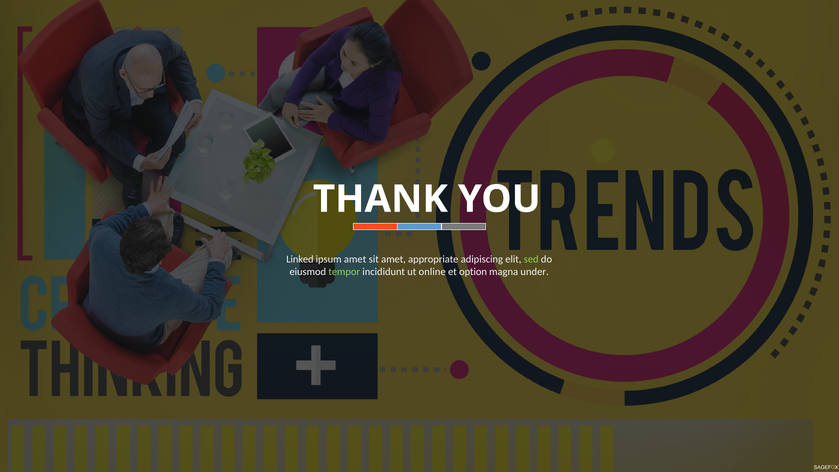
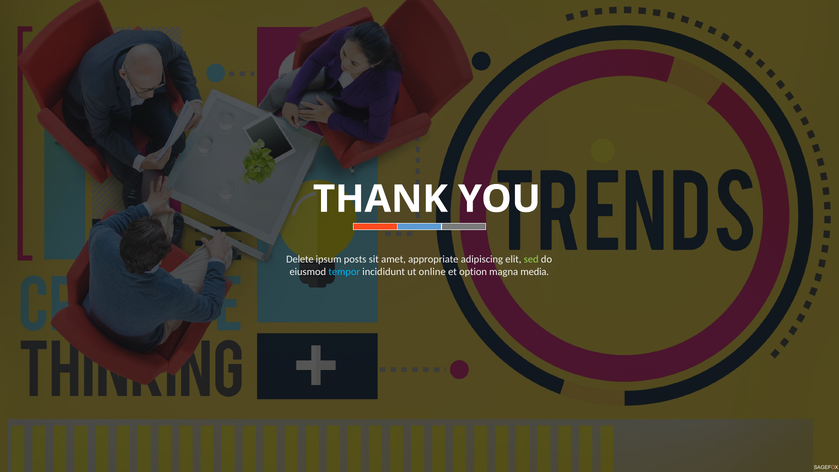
Linked: Linked -> Delete (300, 259)
ipsum amet: amet -> posts (355, 259)
tempor colour: light green -> light blue (344, 272)
under: under -> media (535, 272)
